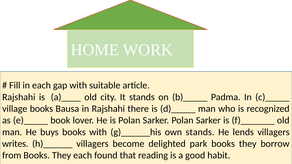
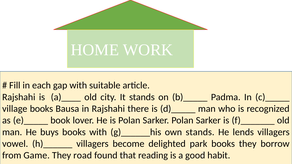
writes: writes -> vowel (15, 144)
from Books: Books -> Game (37, 156)
They each: each -> road (83, 156)
